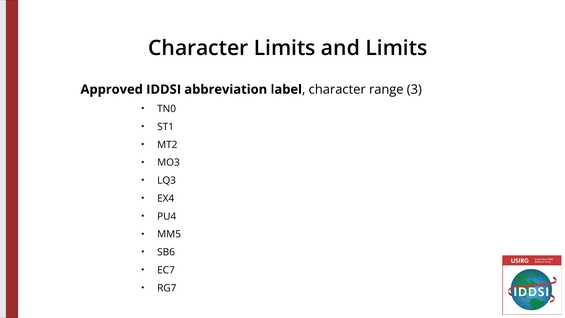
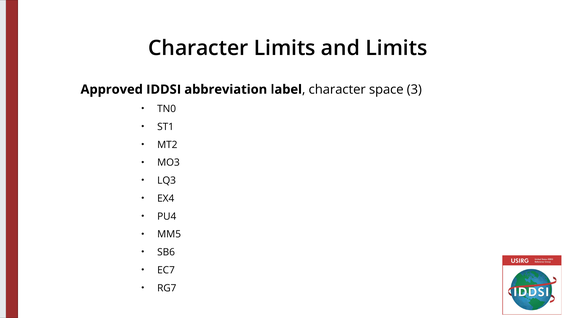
range: range -> space (386, 89)
